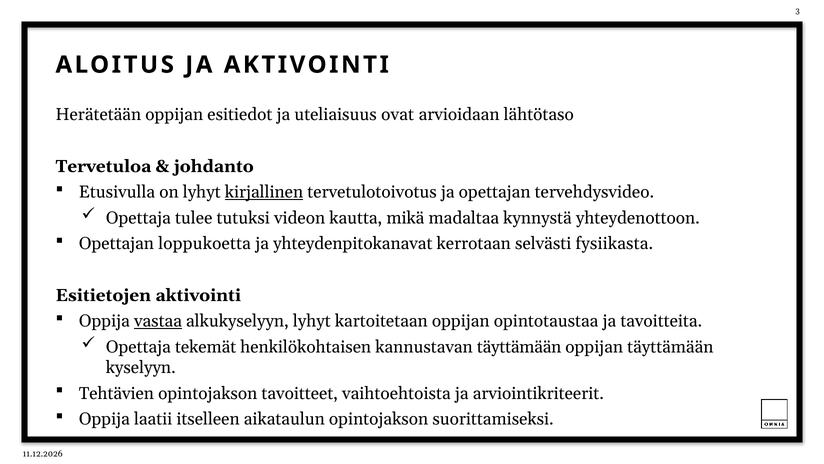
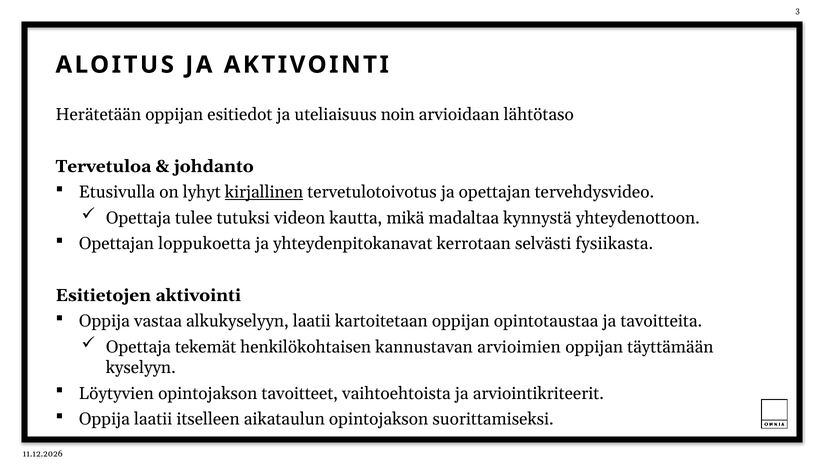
ovat: ovat -> noin (398, 115)
vastaa underline: present -> none (158, 321)
alkukyselyyn lyhyt: lyhyt -> laatii (312, 321)
kannustavan täyttämään: täyttämään -> arvioimien (519, 347)
Tehtävien: Tehtävien -> Löytyvien (116, 393)
